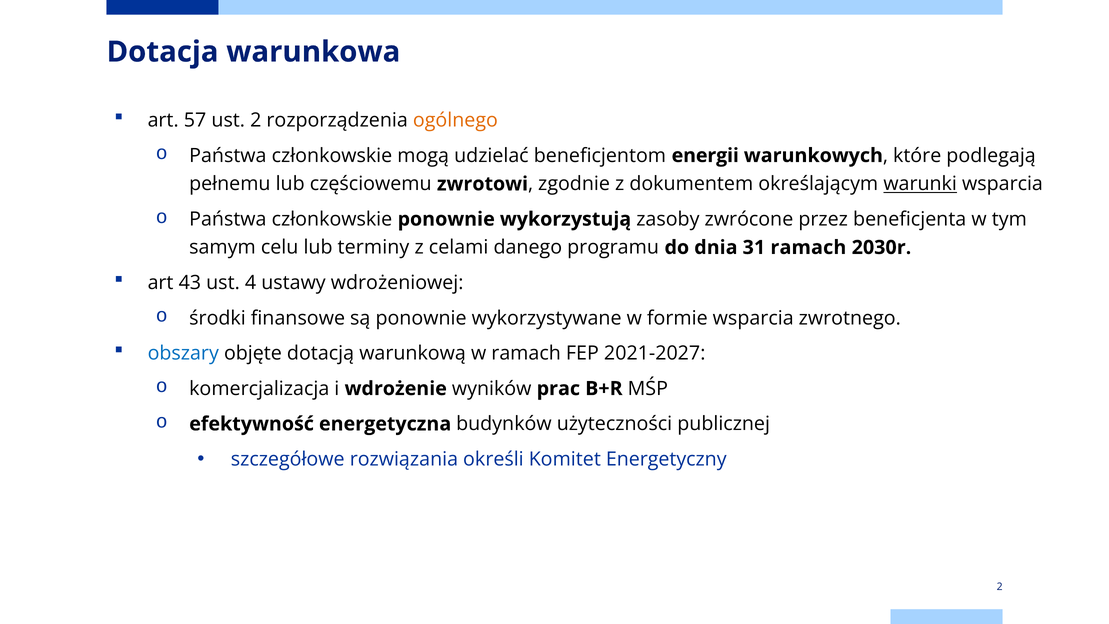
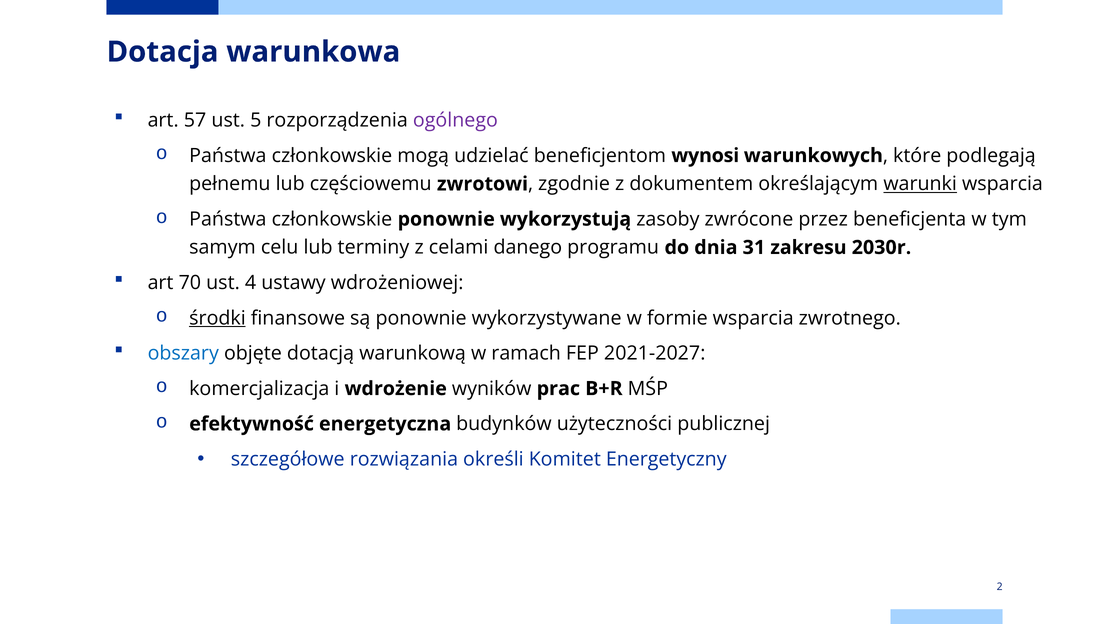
ust 2: 2 -> 5 (256, 120)
ogólnego colour: orange -> purple (455, 120)
energii: energii -> wynosi (705, 156)
31 ramach: ramach -> zakresu (808, 247)
43: 43 -> 70 (190, 283)
środki underline: none -> present (217, 318)
